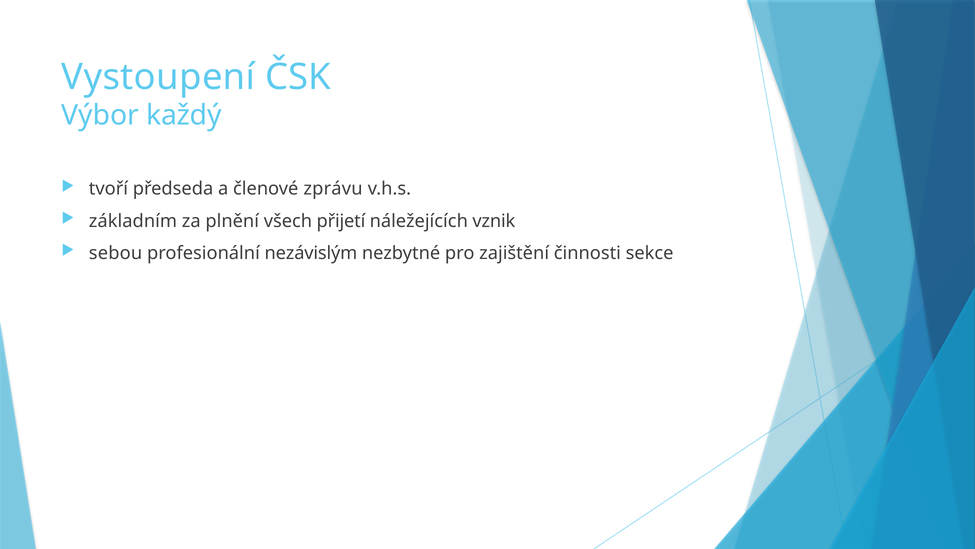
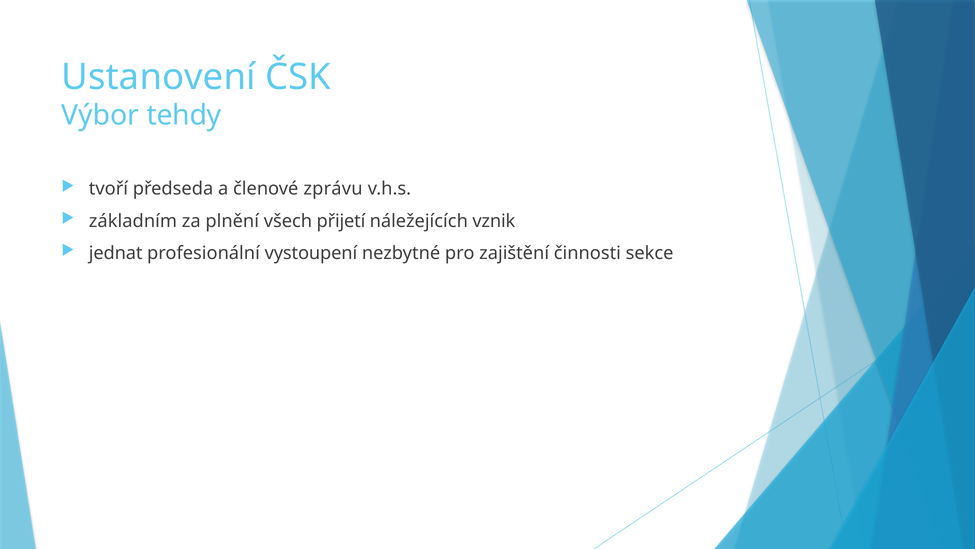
Vystoupení: Vystoupení -> Ustanovení (159, 77)
každý: každý -> tehdy (184, 115)
sebou: sebou -> jednat (116, 253)
nezávislým: nezávislým -> vystoupení (311, 253)
